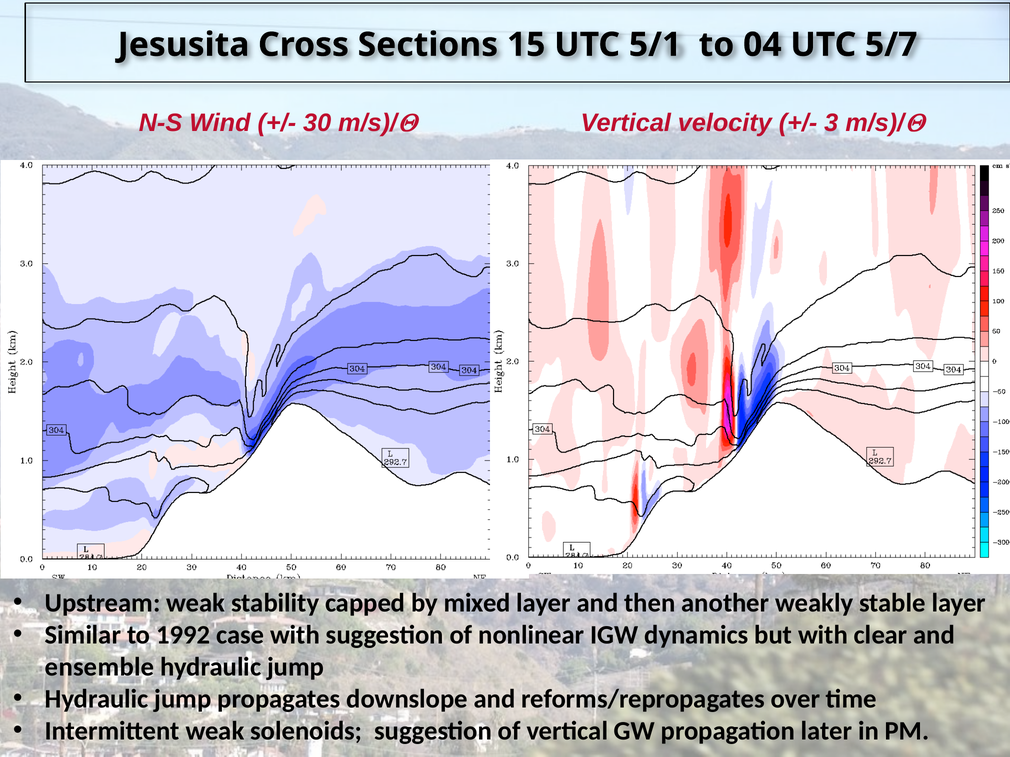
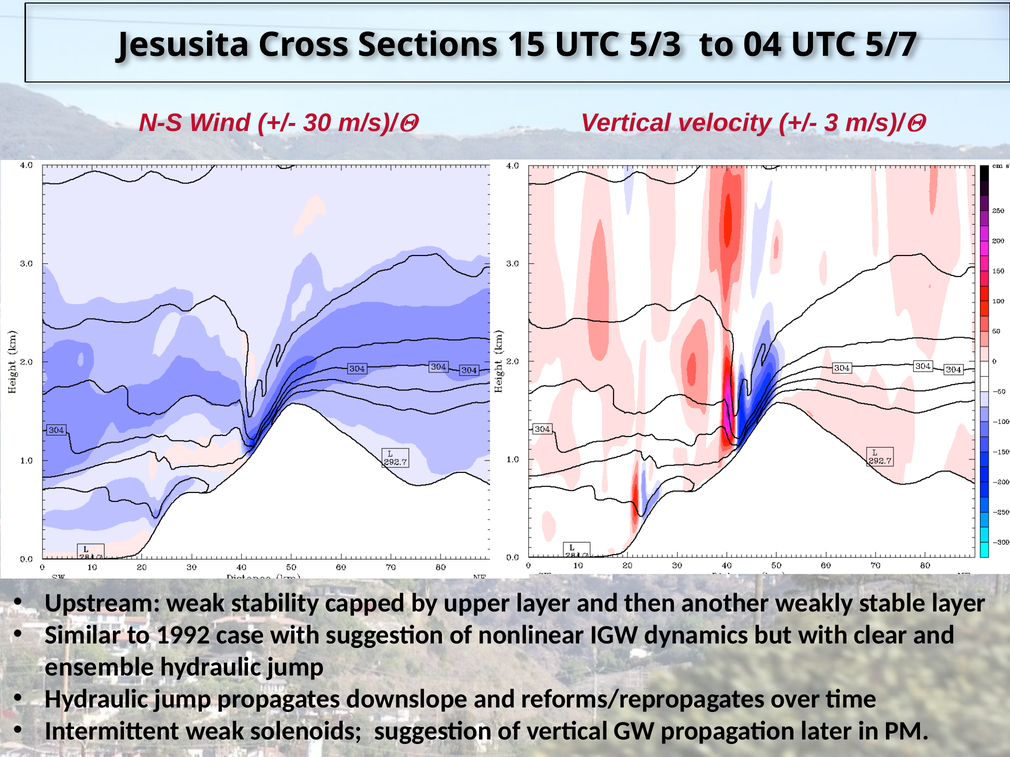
5/1: 5/1 -> 5/3 (655, 45)
mixed: mixed -> upper (477, 604)
